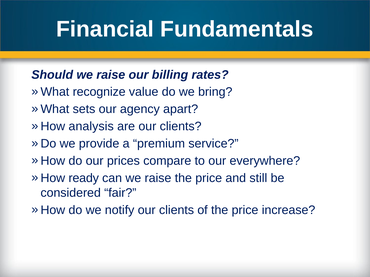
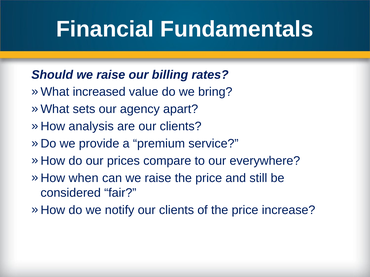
recognize: recognize -> increased (99, 92)
ready: ready -> when (84, 178)
